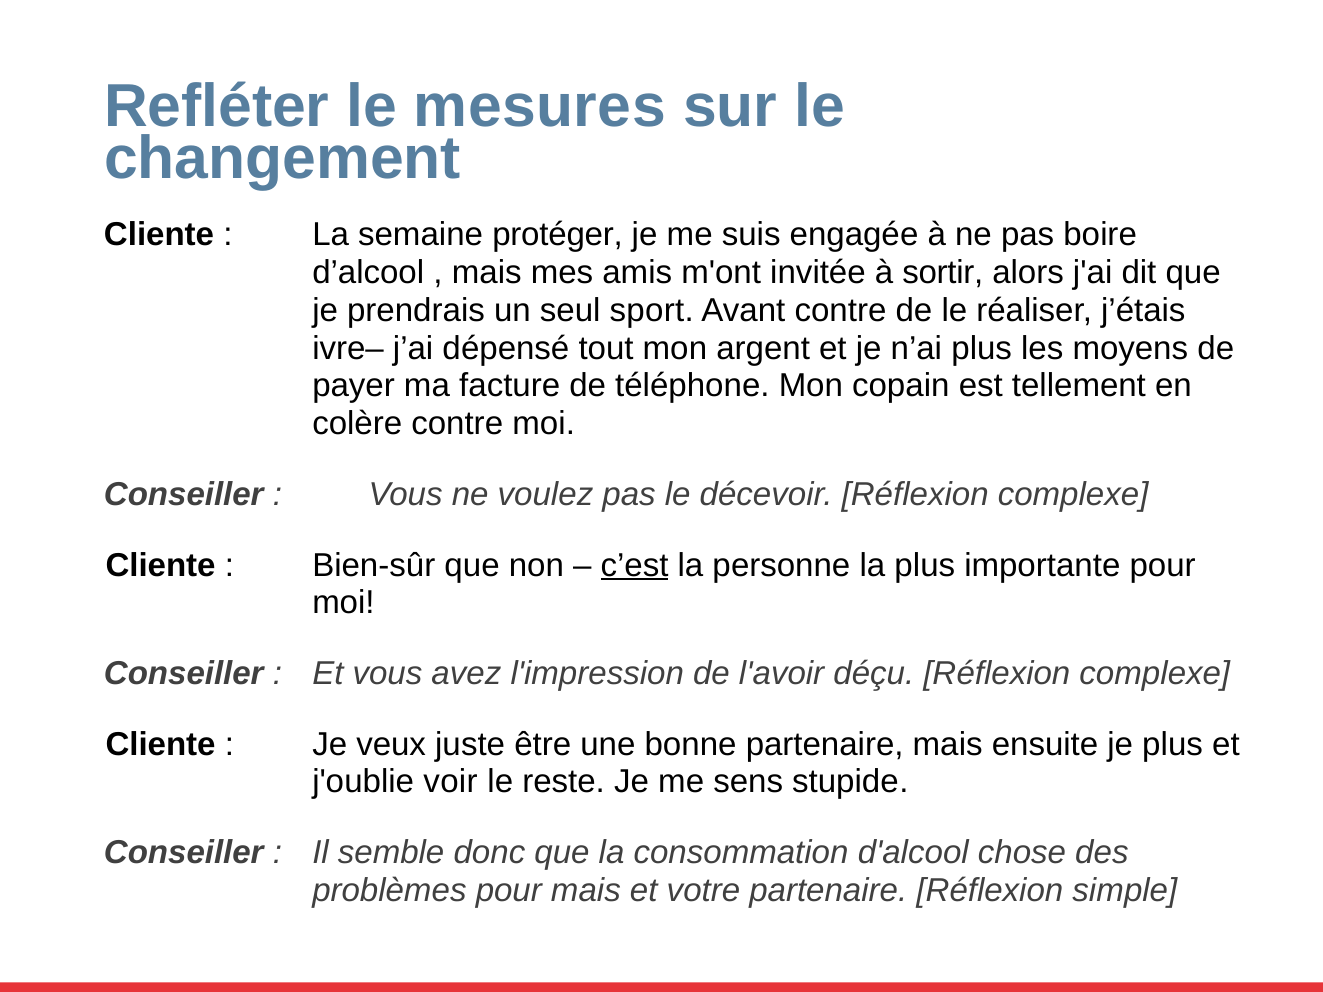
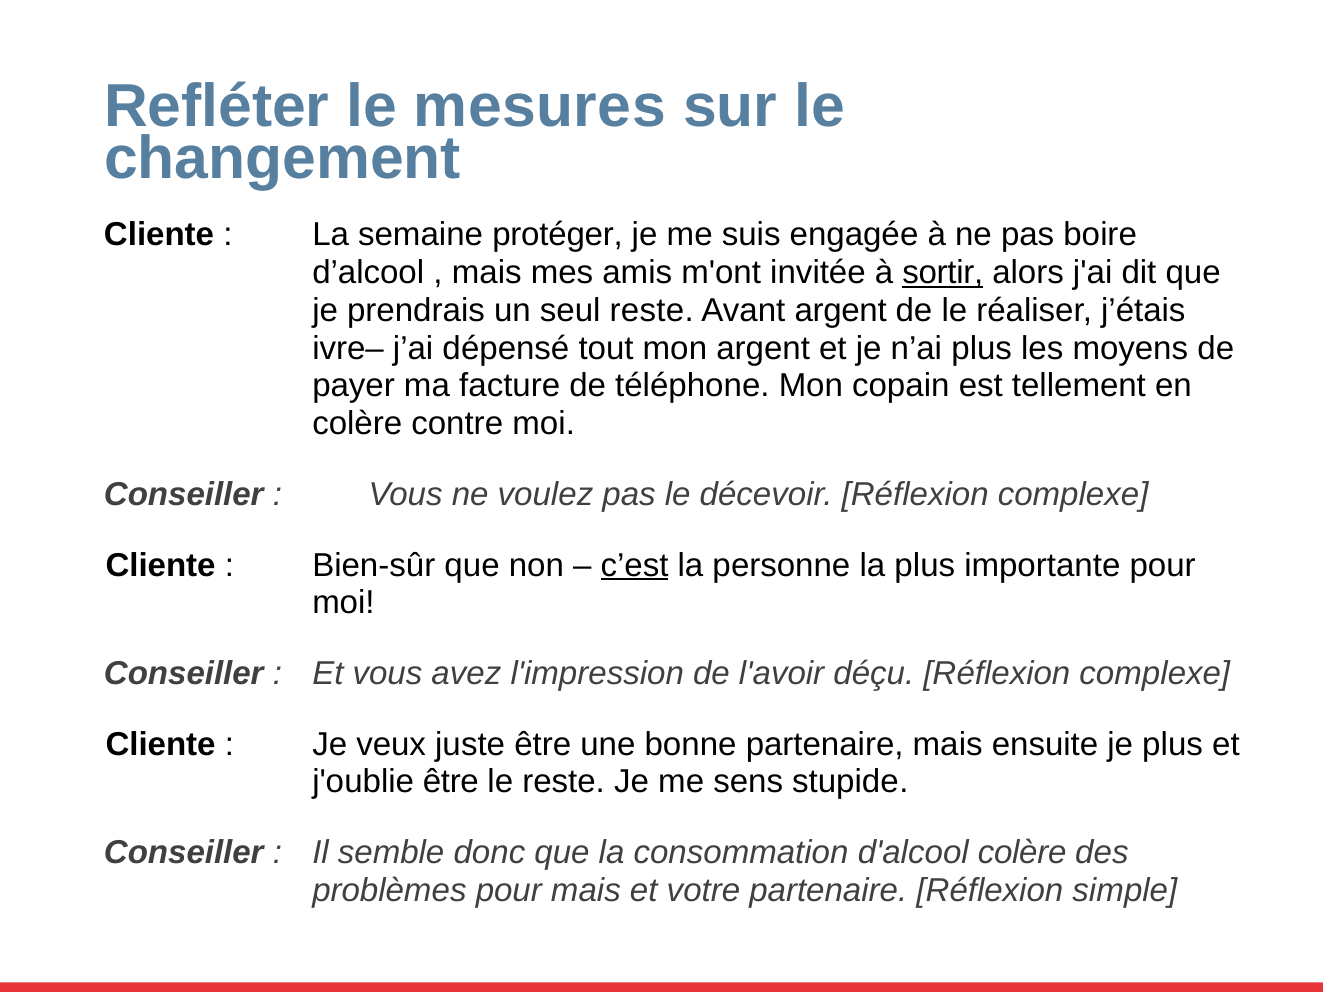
sortir underline: none -> present (943, 273)
seul sport: sport -> reste (652, 311)
Avant contre: contre -> argent (841, 311)
j'oublie voir: voir -> être (451, 782)
d'alcool chose: chose -> colère (1022, 853)
